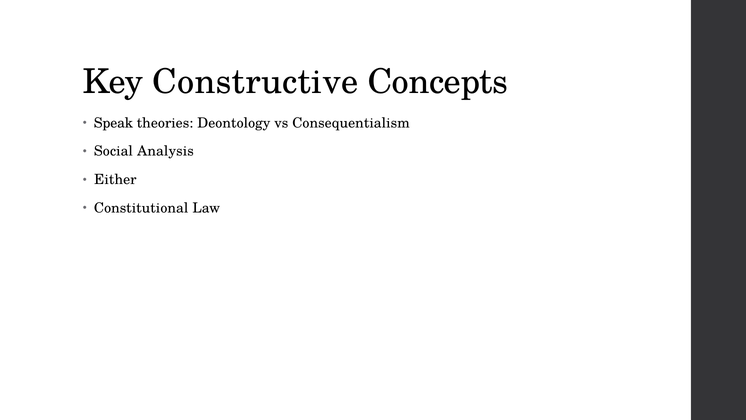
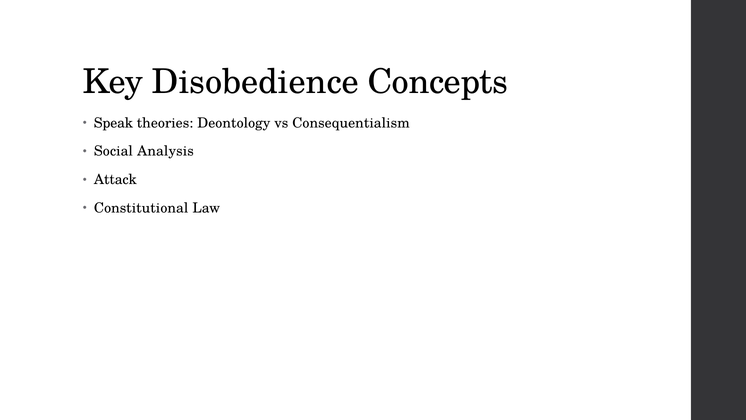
Constructive: Constructive -> Disobedience (255, 82)
Either: Either -> Attack (115, 180)
